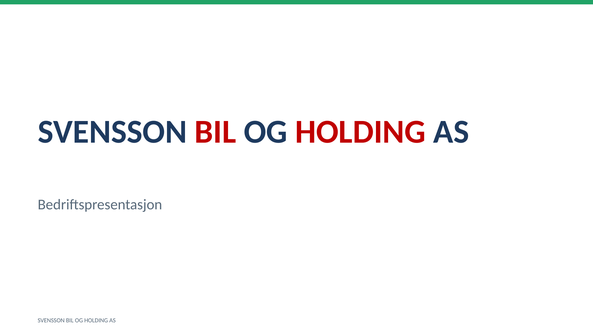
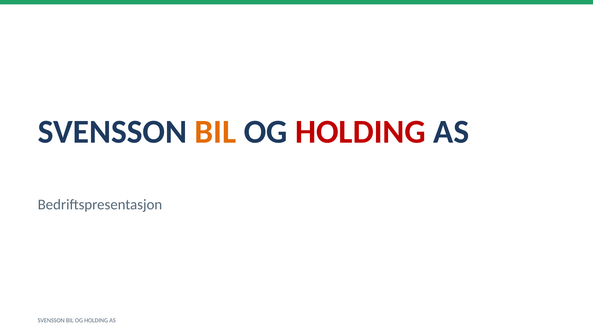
BIL colour: red -> orange (215, 132)
